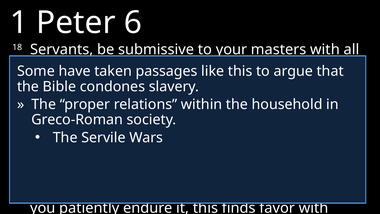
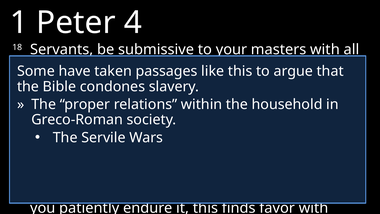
6: 6 -> 4 (133, 23)
